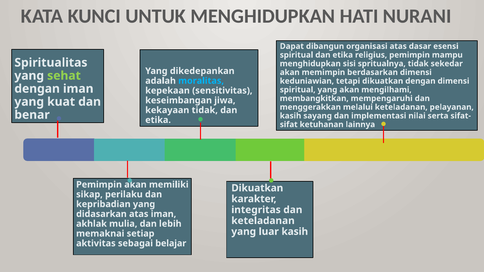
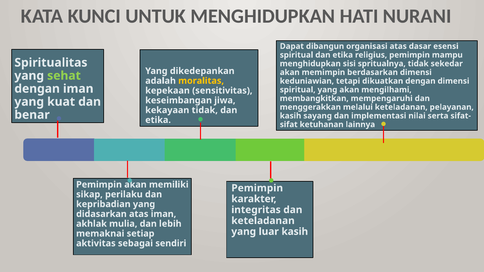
moralitas colour: light blue -> yellow (201, 81)
Dikuatkan: Dikuatkan -> Pemimpin (257, 188)
belajar: belajar -> sendiri (171, 244)
